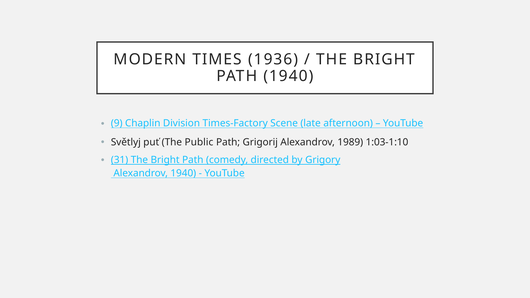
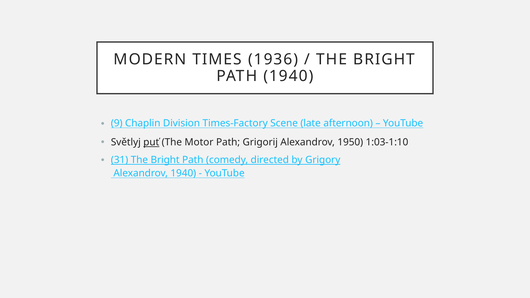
puť underline: none -> present (151, 142)
Public: Public -> Motor (199, 142)
1989: 1989 -> 1950 (350, 142)
